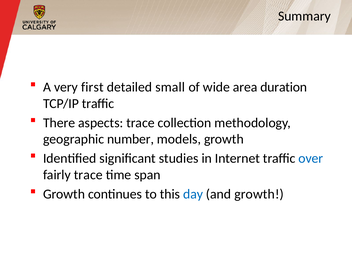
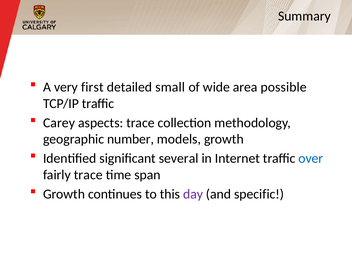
duration: duration -> possible (284, 87)
There: There -> Carey (59, 123)
studies: studies -> several (179, 158)
day colour: blue -> purple (193, 194)
and growth: growth -> specific (259, 194)
